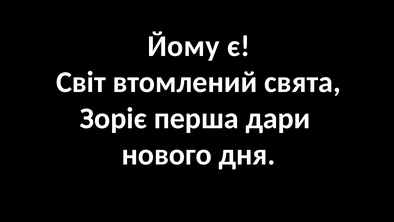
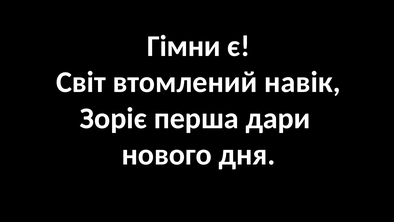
Йому: Йому -> Гімни (184, 46)
свята: свята -> навік (302, 82)
